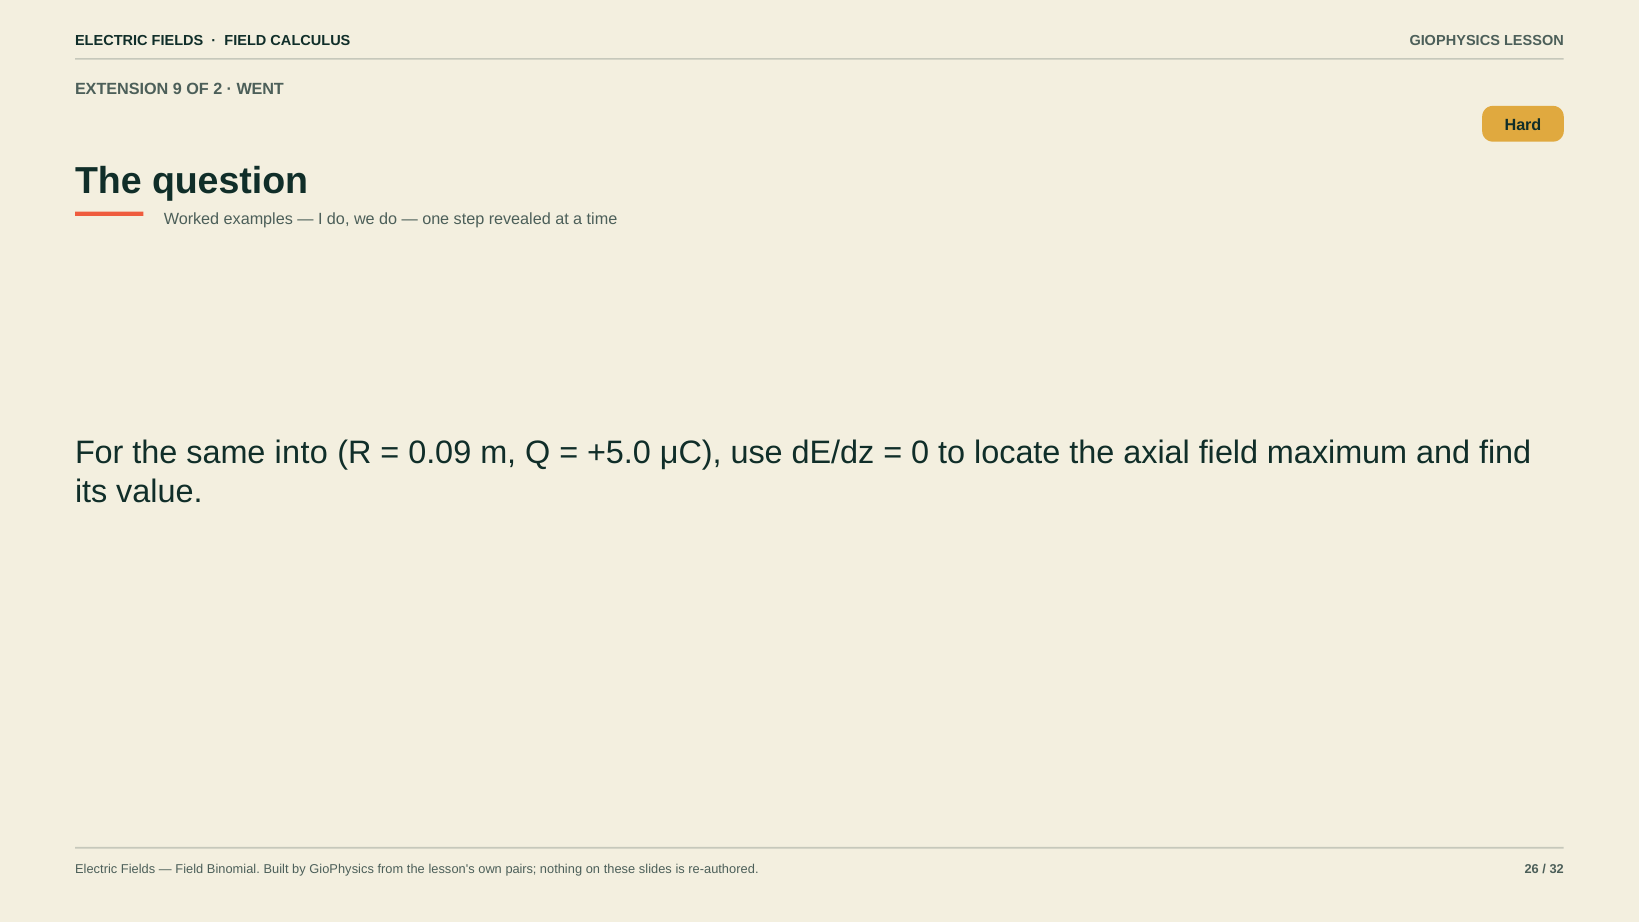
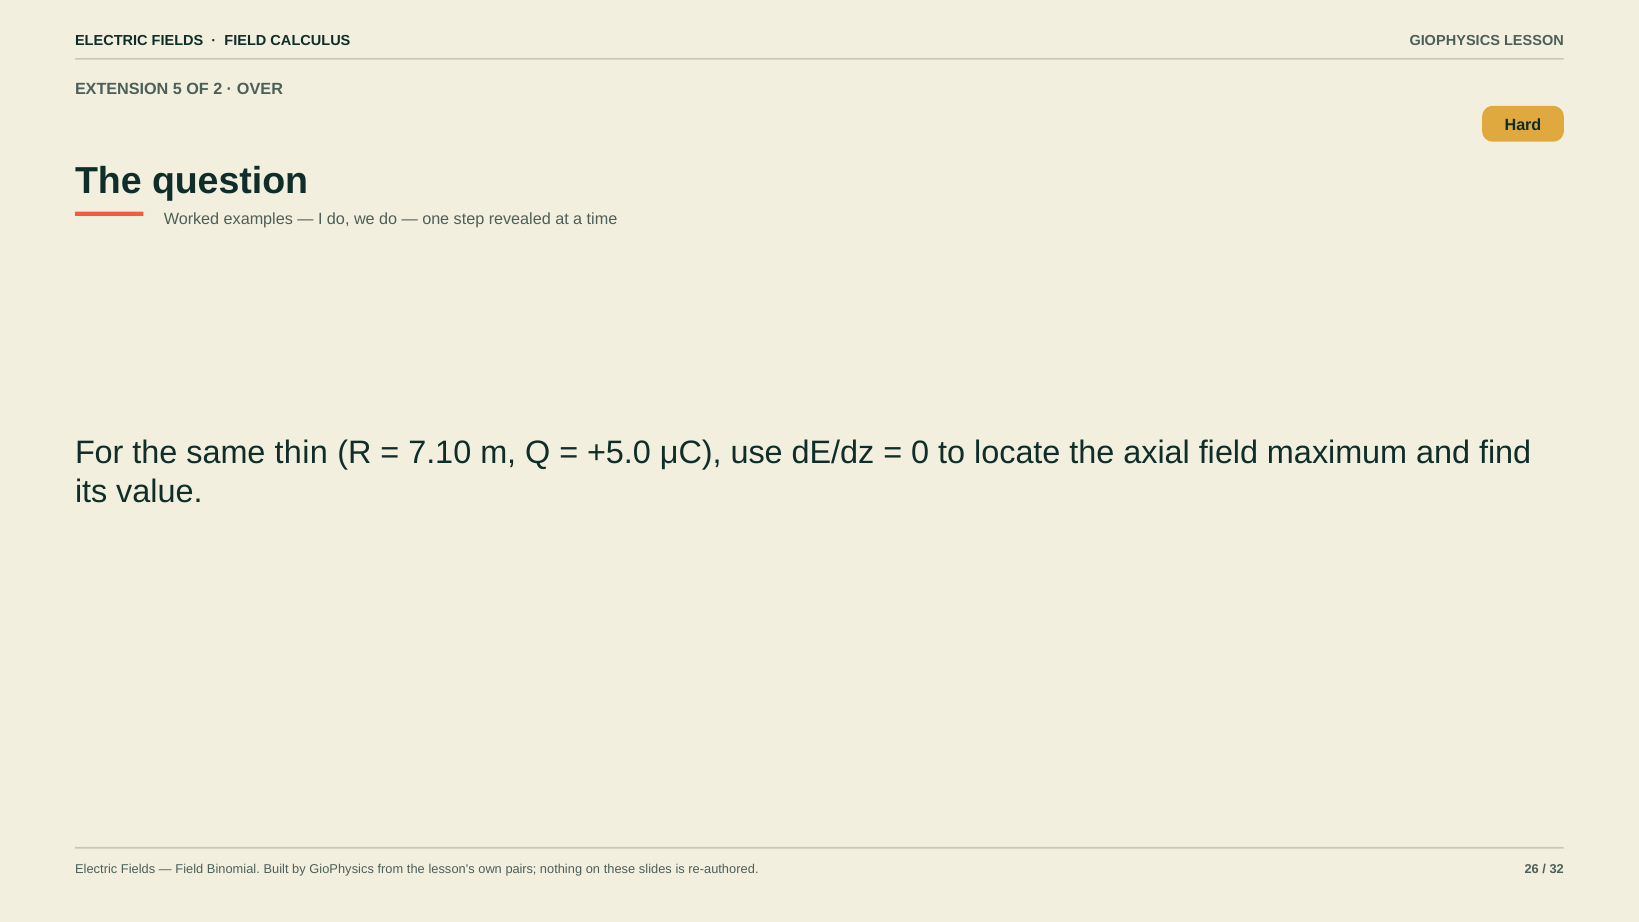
9: 9 -> 5 (177, 89)
WENT: WENT -> OVER (260, 89)
into: into -> thin (301, 453)
0.09: 0.09 -> 7.10 (440, 453)
